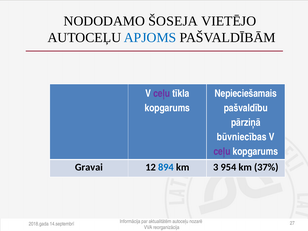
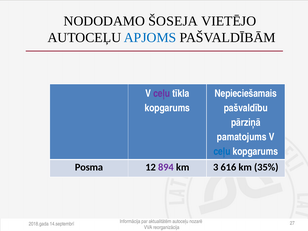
būvniecības: būvniecības -> pamatojums (242, 137)
ceļu colour: purple -> blue (222, 151)
Gravai: Gravai -> Posma (89, 167)
894 colour: blue -> purple (166, 167)
954: 954 -> 616 (228, 167)
37%: 37% -> 35% (266, 167)
